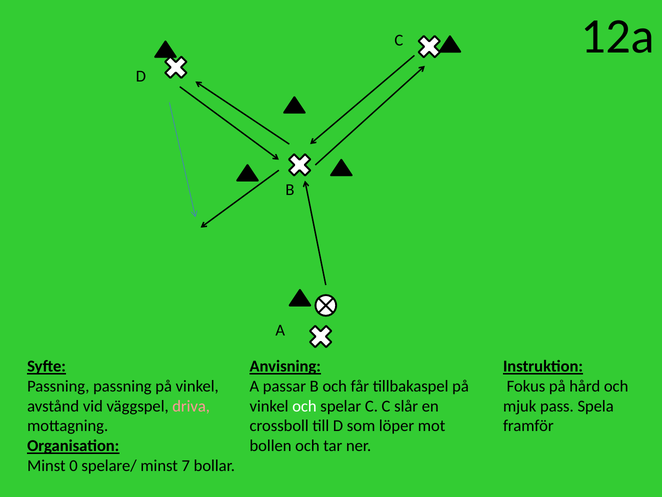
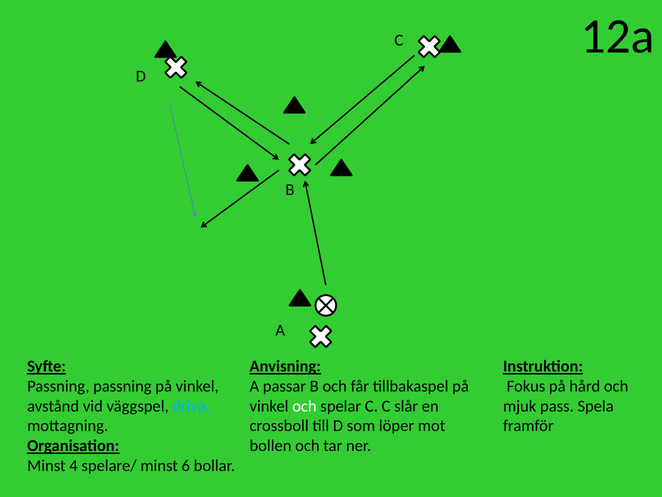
driva colour: pink -> light blue (191, 406)
0: 0 -> 4 (74, 465)
7: 7 -> 6 (186, 465)
